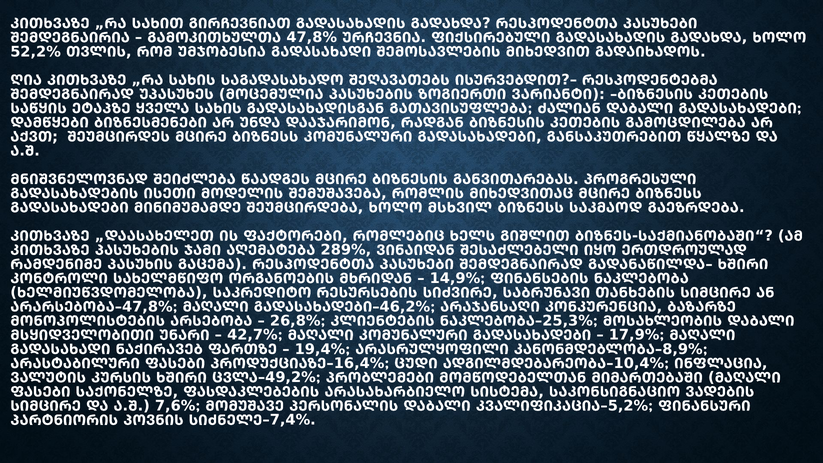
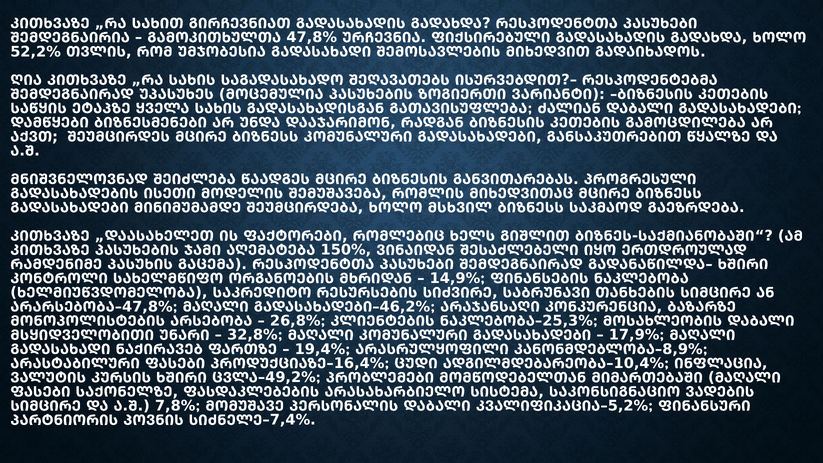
289%: 289% -> 150% (346, 250)
42,7%: 42,7% -> 32,8% (252, 335)
7,6%: 7,6% -> 7,8% (175, 406)
